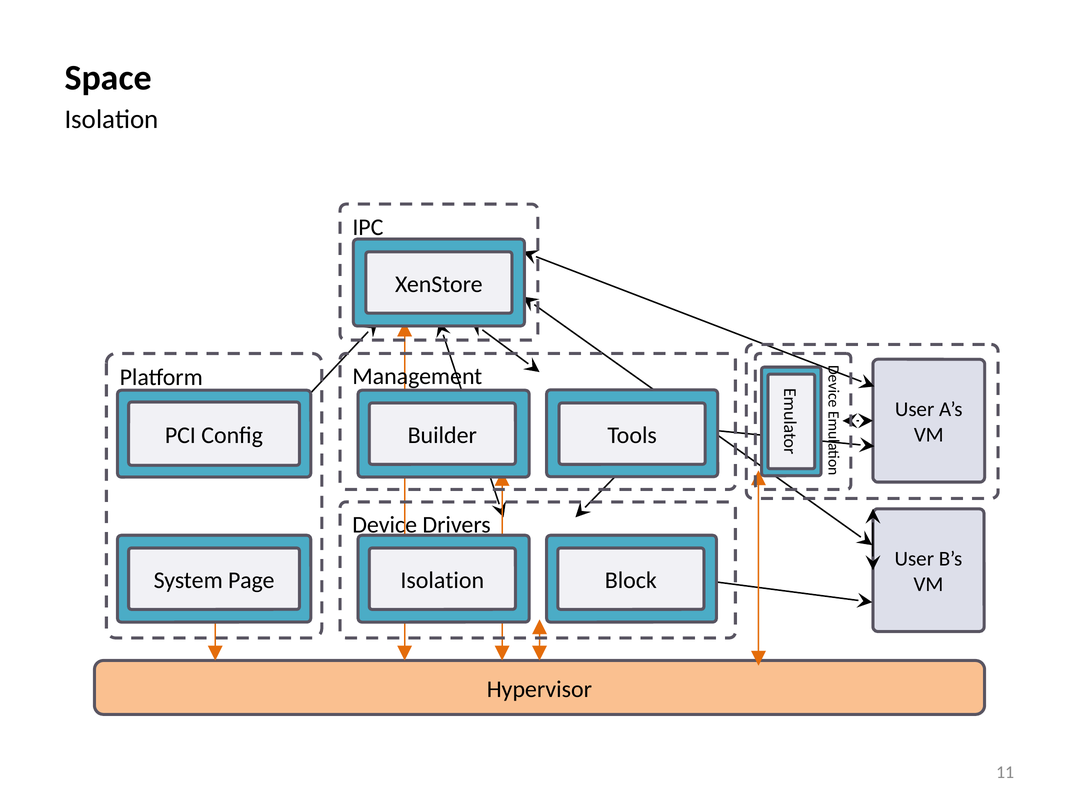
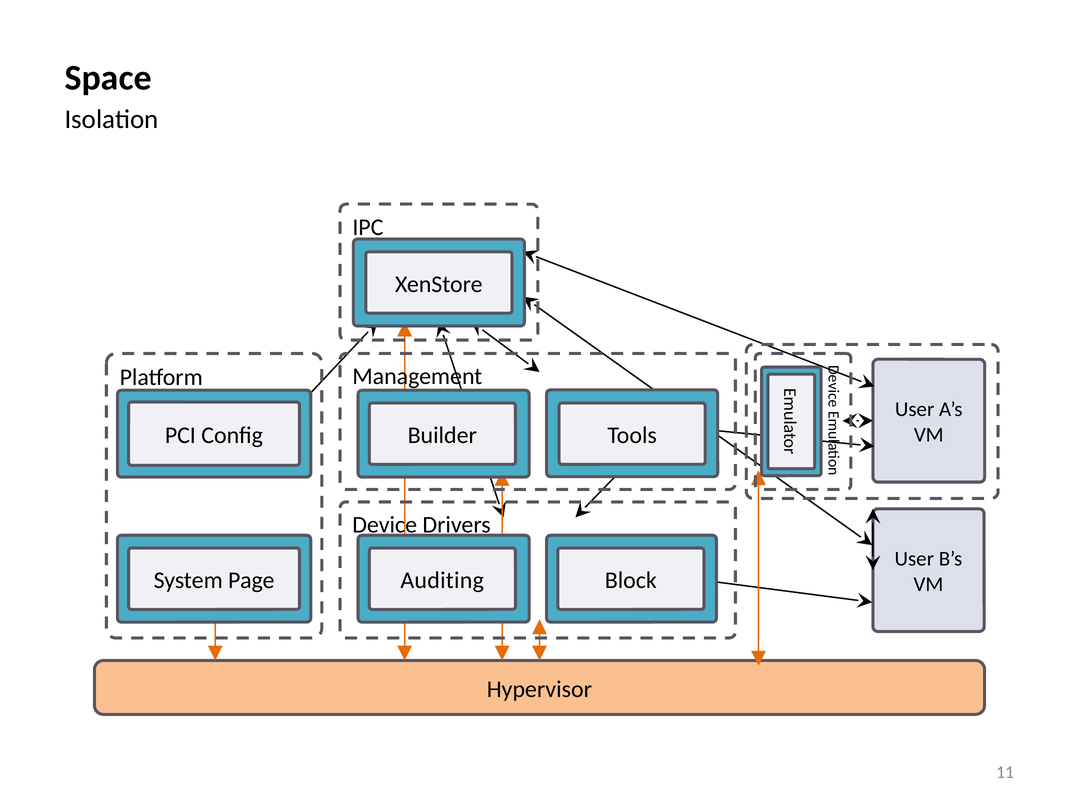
Isolation: Isolation -> Auditing (442, 581)
